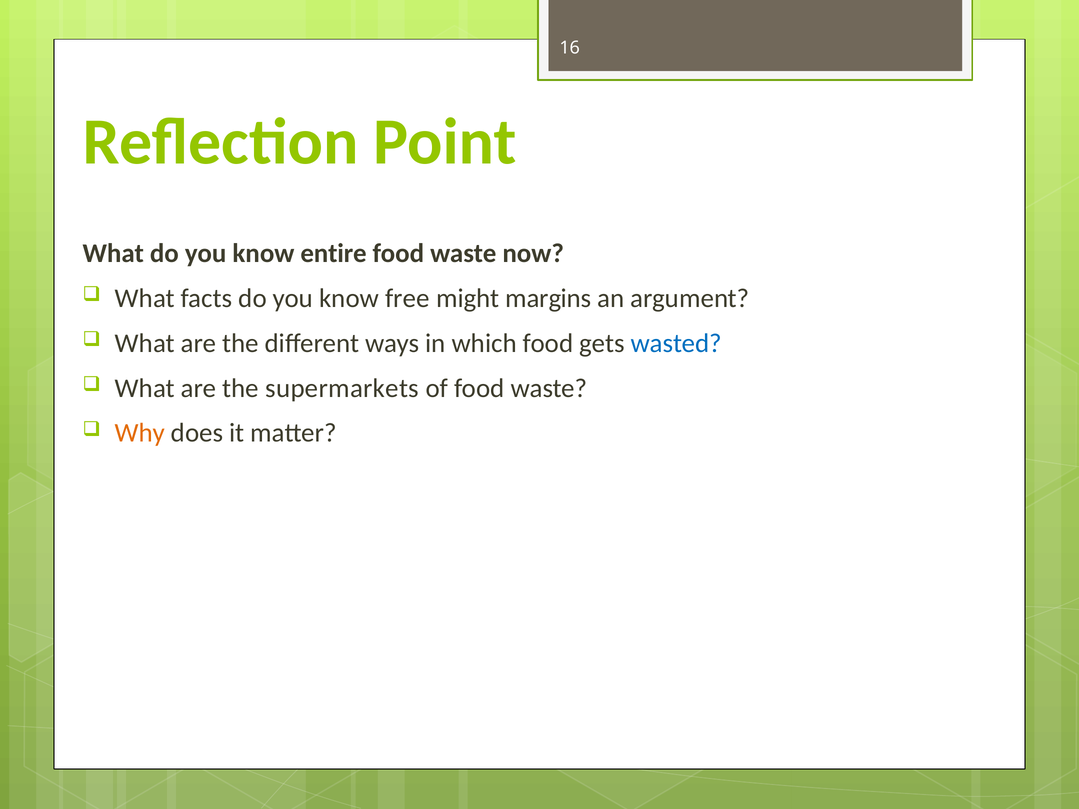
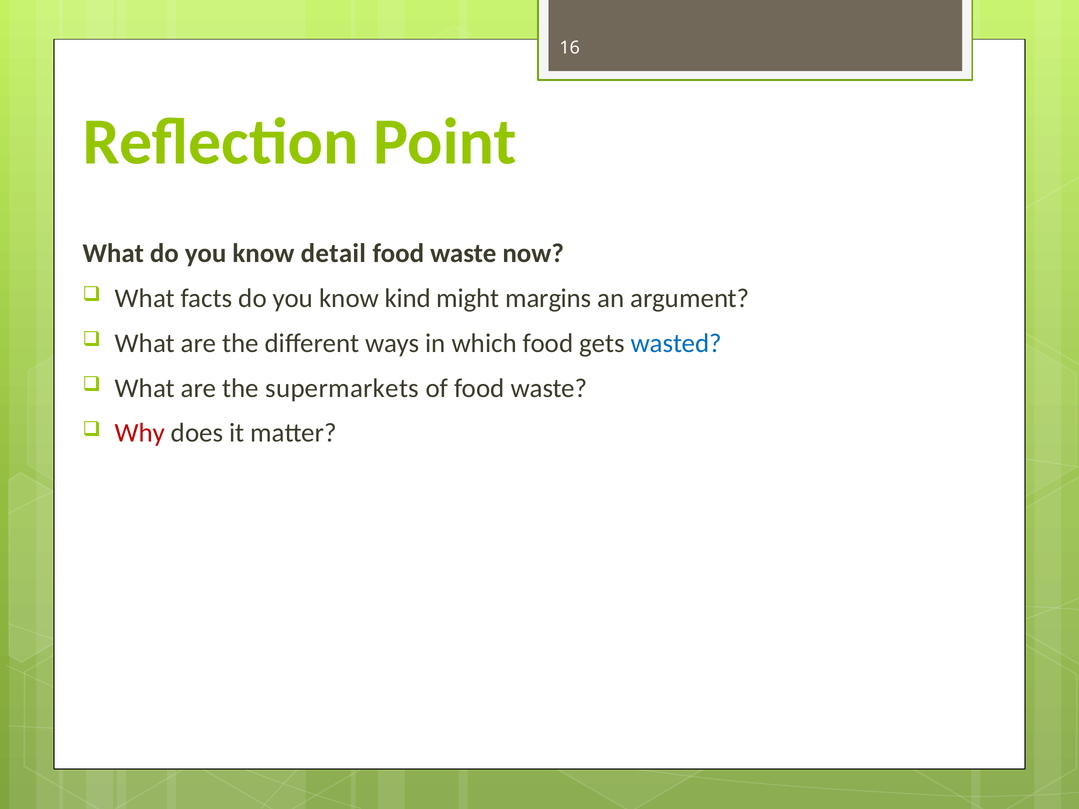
entire: entire -> detail (333, 253)
free: free -> kind (408, 298)
Why colour: orange -> red (140, 433)
